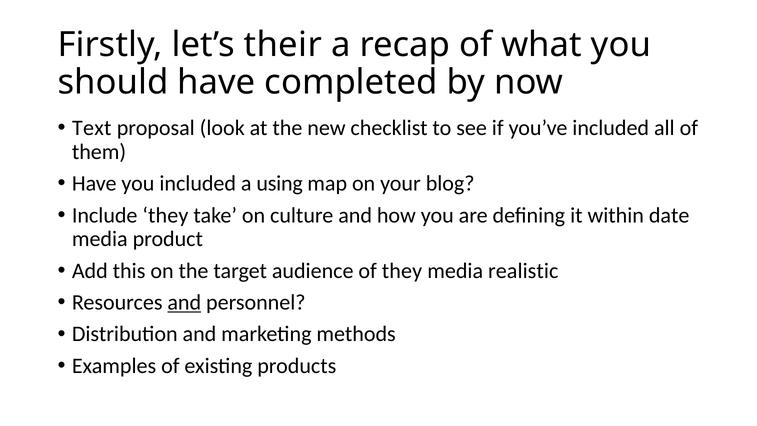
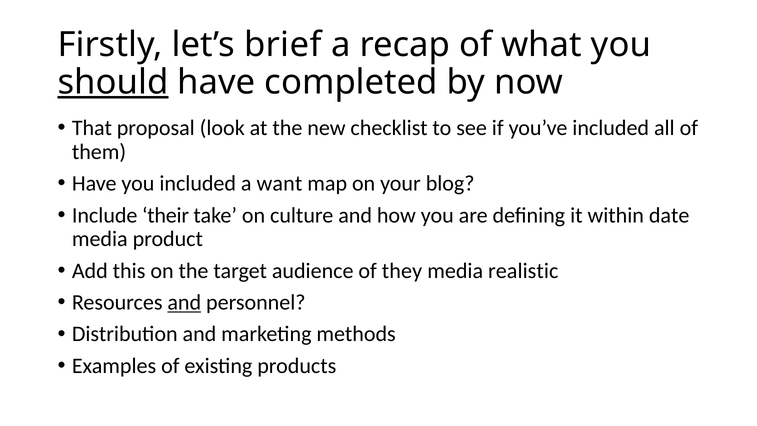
their: their -> brief (283, 45)
should underline: none -> present (113, 82)
Text: Text -> That (92, 128)
using: using -> want (279, 183)
Include they: they -> their (166, 215)
